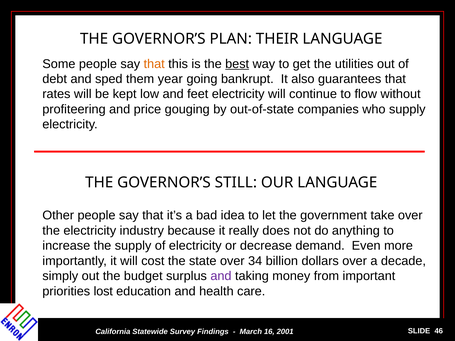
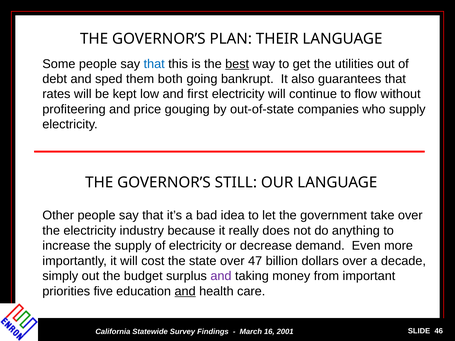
that colour: orange -> blue (154, 64)
year: year -> both (170, 79)
feet: feet -> first (198, 94)
34: 34 -> 47 (255, 261)
lost: lost -> five (103, 291)
and underline: none -> present (185, 291)
